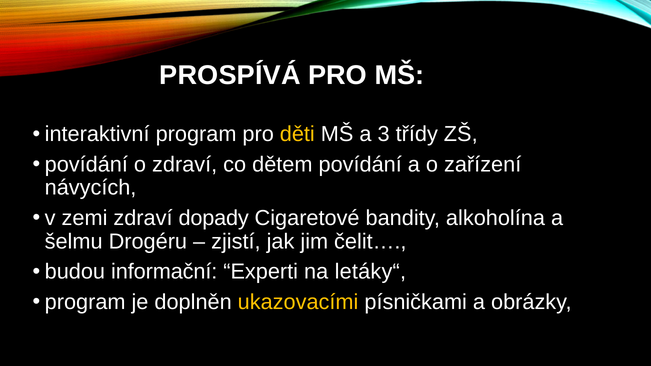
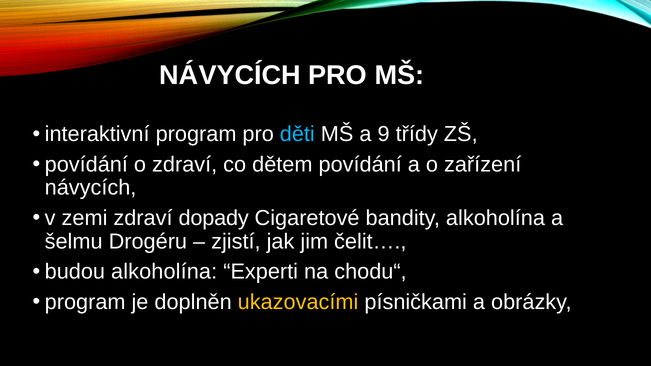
PROSPÍVÁ: PROSPÍVÁ -> NÁVYCÍCH (230, 75)
děti colour: yellow -> light blue (297, 134)
3: 3 -> 9 (384, 134)
budou informační: informační -> alkoholína (164, 272)
letáky“: letáky“ -> chodu“ (370, 272)
